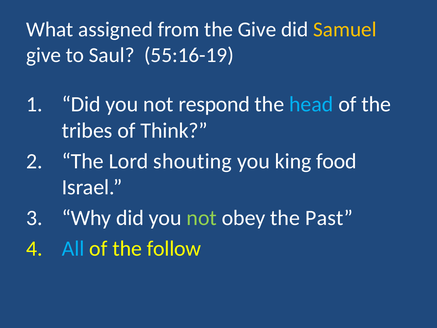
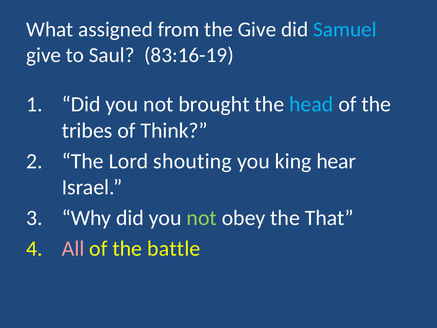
Samuel colour: yellow -> light blue (345, 30)
55:16-19: 55:16-19 -> 83:16-19 (189, 55)
respond: respond -> brought (214, 104)
food: food -> hear (336, 161)
Past: Past -> That (329, 218)
All colour: light blue -> pink (73, 248)
follow: follow -> battle (174, 248)
